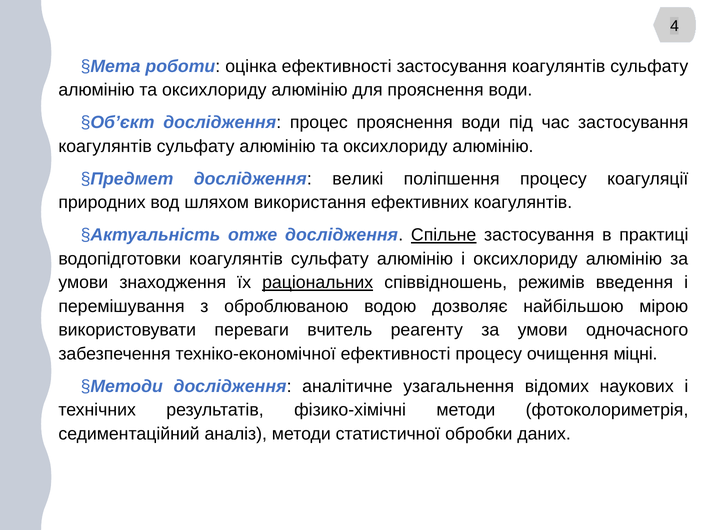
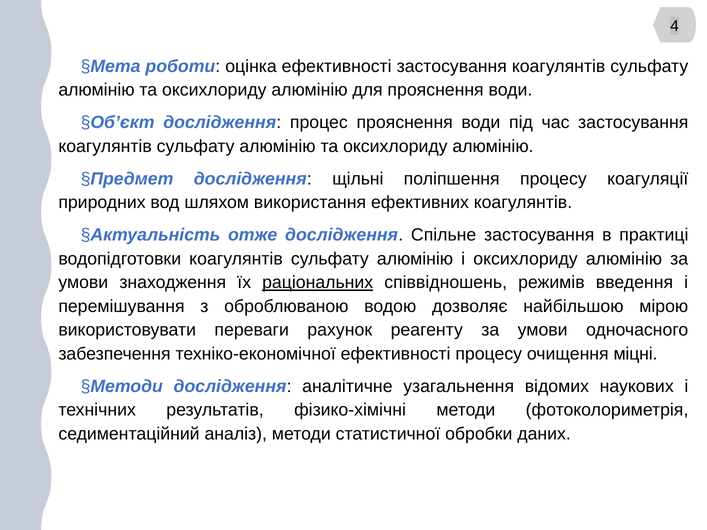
великі: великі -> щільні (358, 179)
Спільне underline: present -> none (444, 235)
вчитель: вчитель -> рахунок (340, 330)
